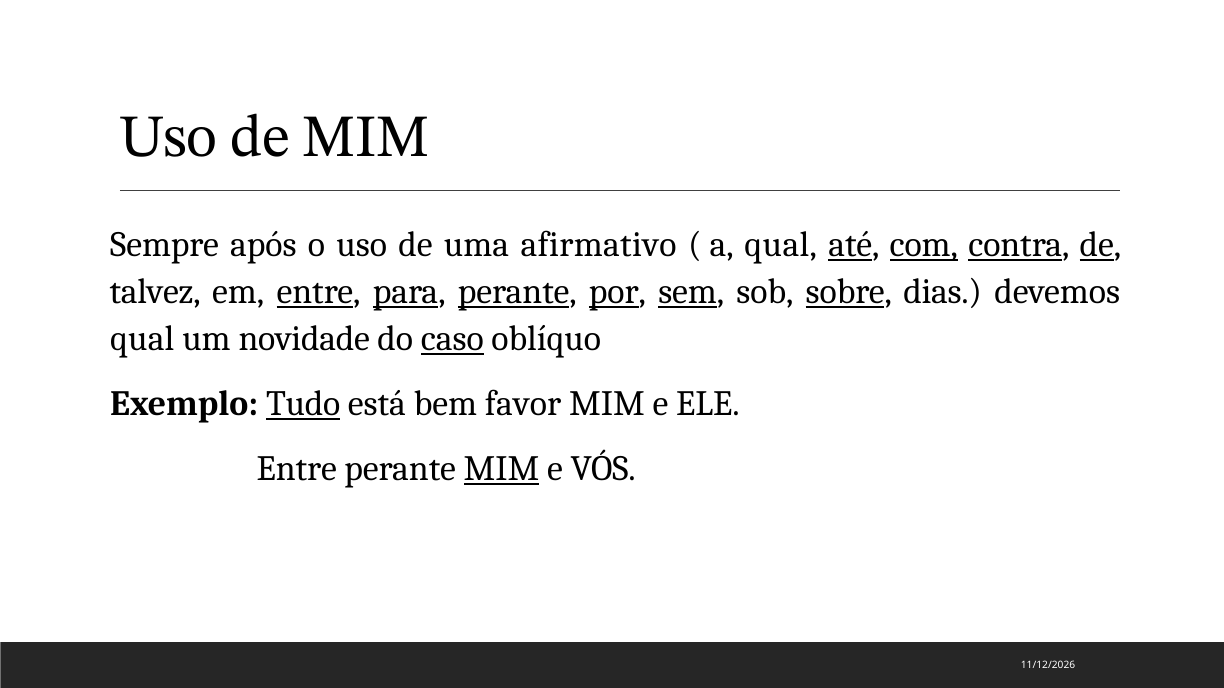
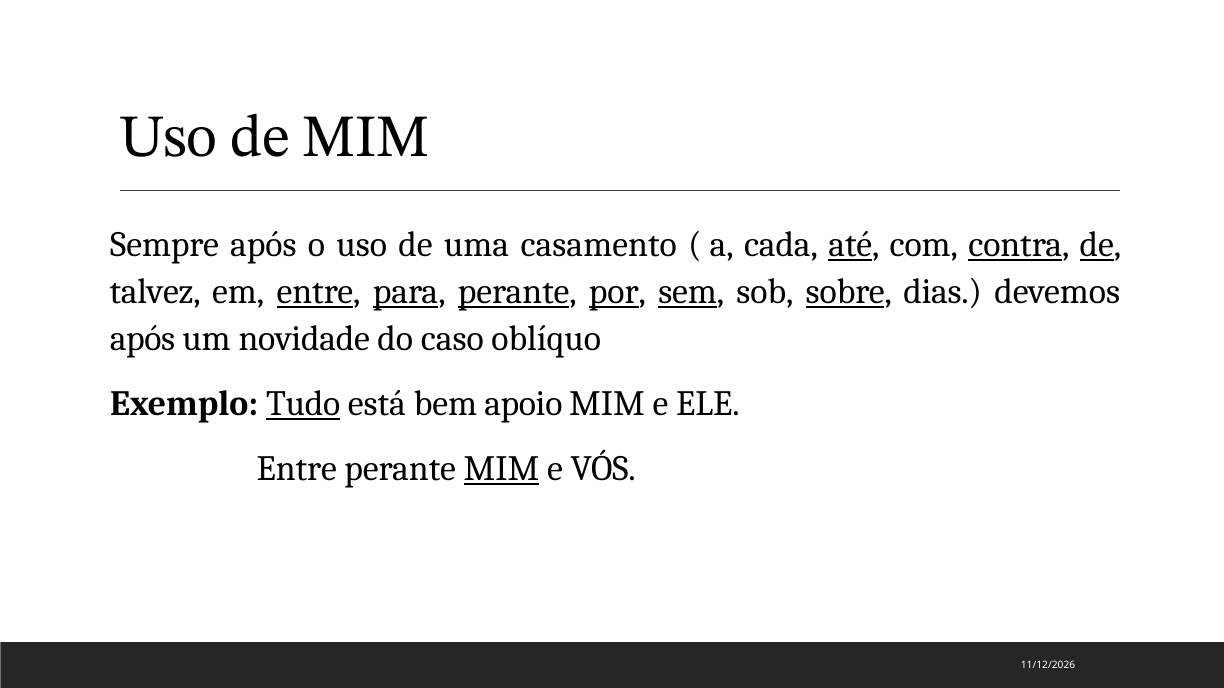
afirmativo: afirmativo -> casamento (599, 244)
a qual: qual -> cada (781, 244)
com underline: present -> none (924, 244)
qual: qual -> após (143, 339)
caso underline: present -> none (452, 339)
favor: favor -> apoio (523, 404)
